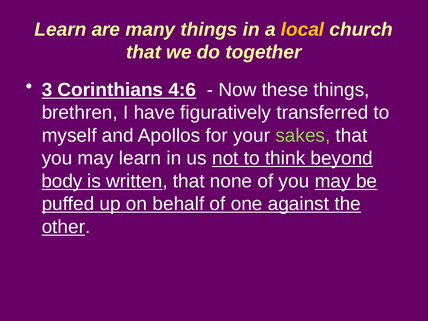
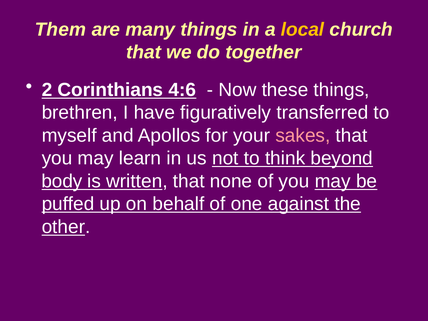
Learn: Learn -> Them (60, 30)
3: 3 -> 2 (47, 90)
sakes colour: light green -> pink (303, 135)
